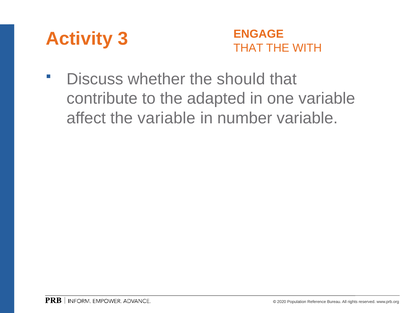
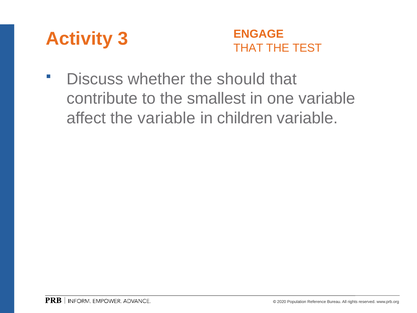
WITH: WITH -> TEST (307, 48)
adapted: adapted -> smallest (216, 98)
number: number -> children (245, 118)
